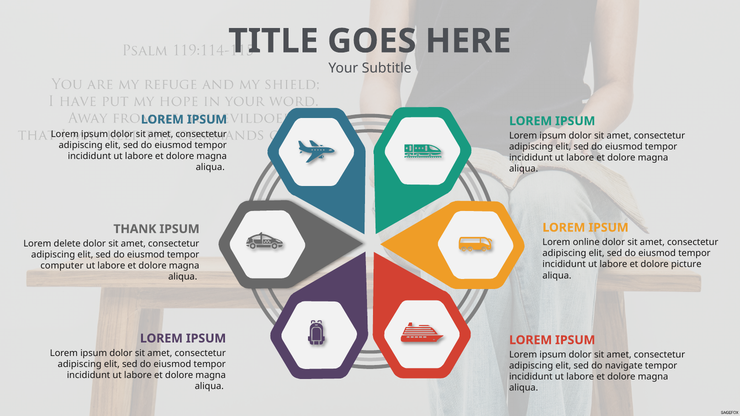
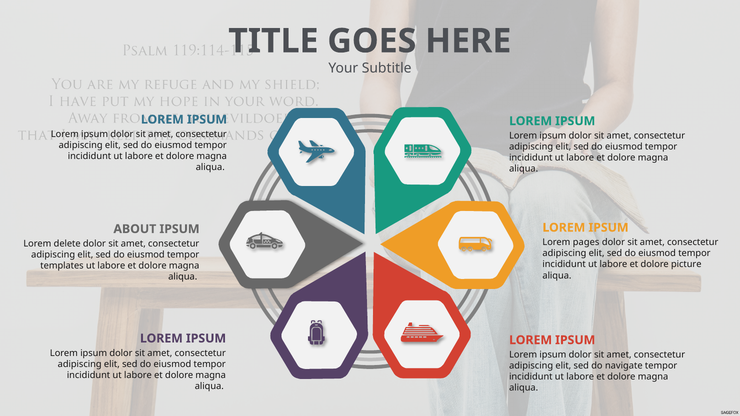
THANK: THANK -> ABOUT (135, 229)
online: online -> pages (586, 242)
computer: computer -> templates (62, 266)
